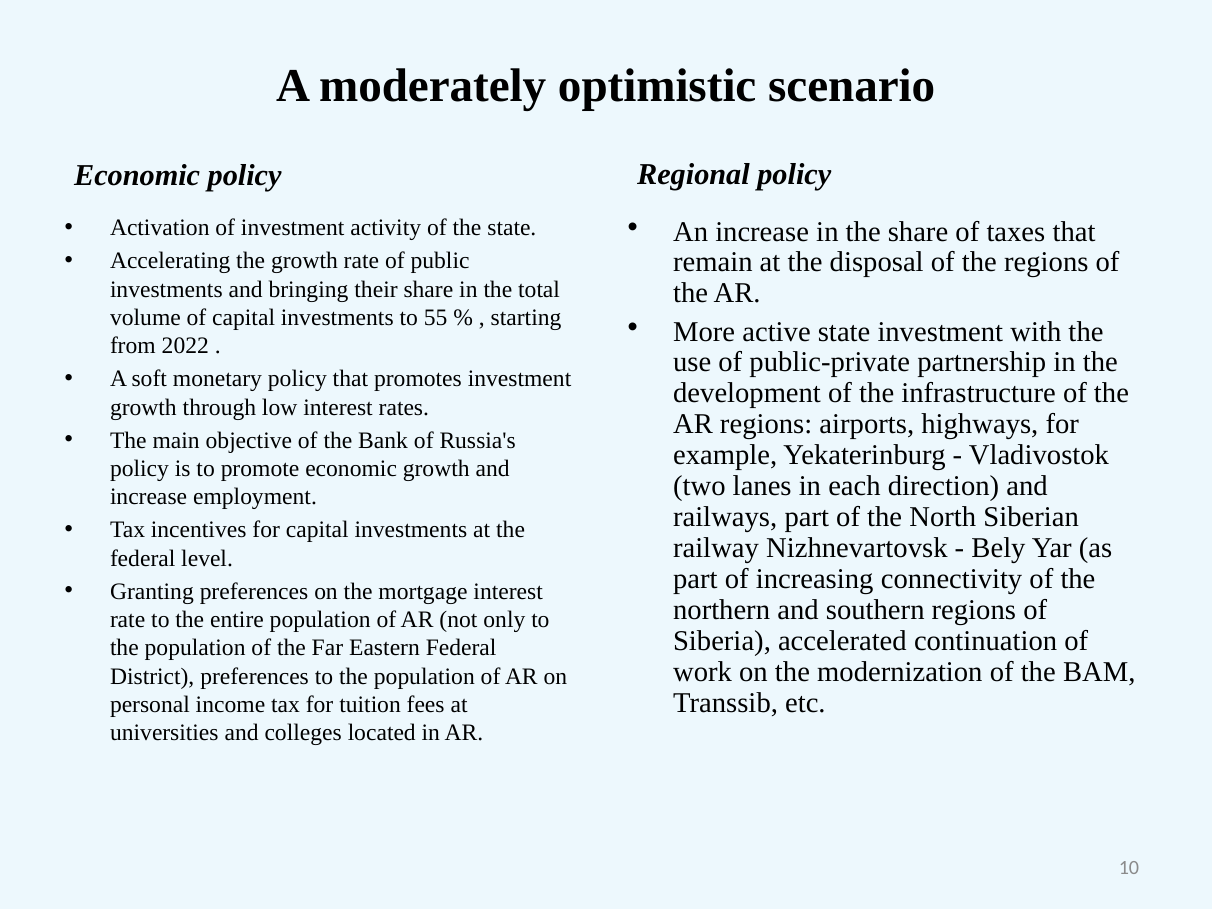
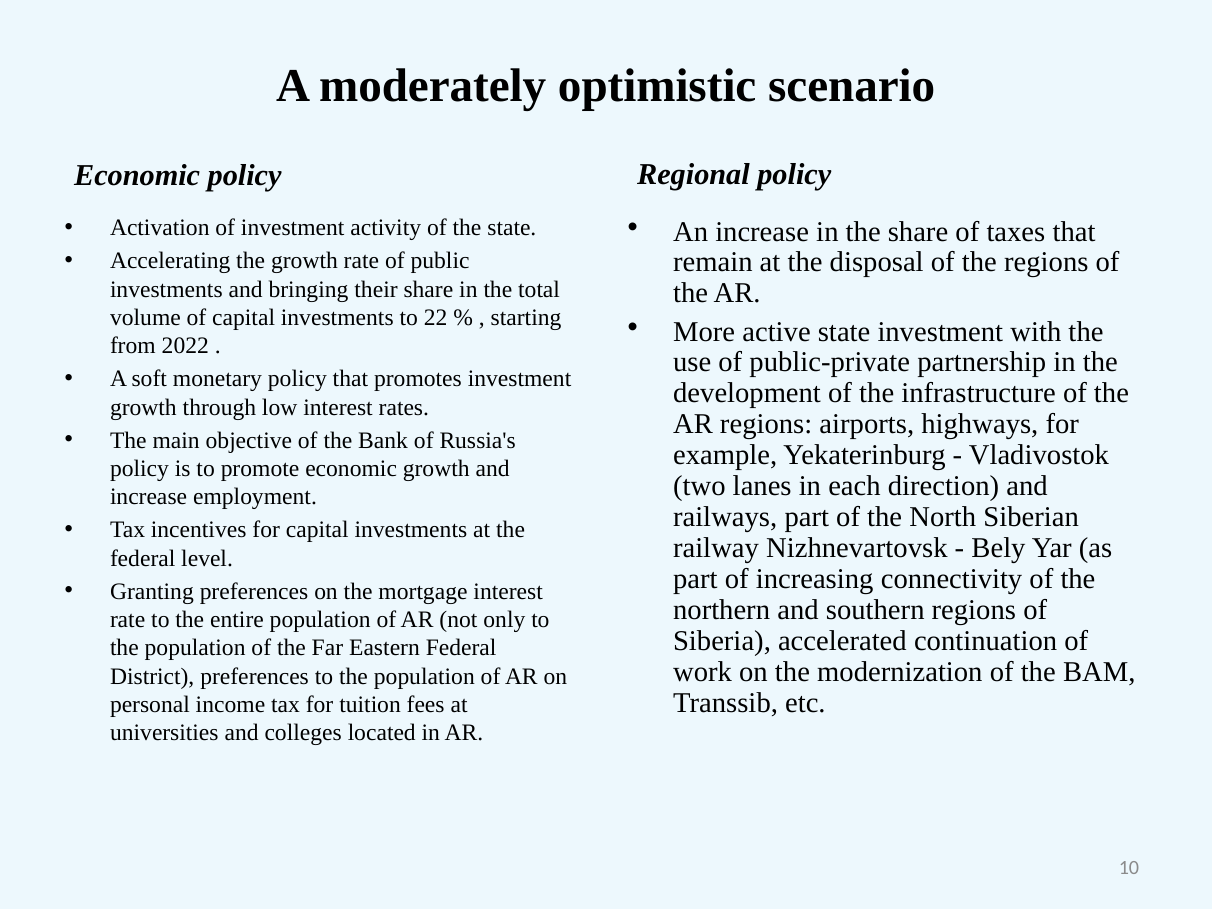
55: 55 -> 22 (436, 318)
